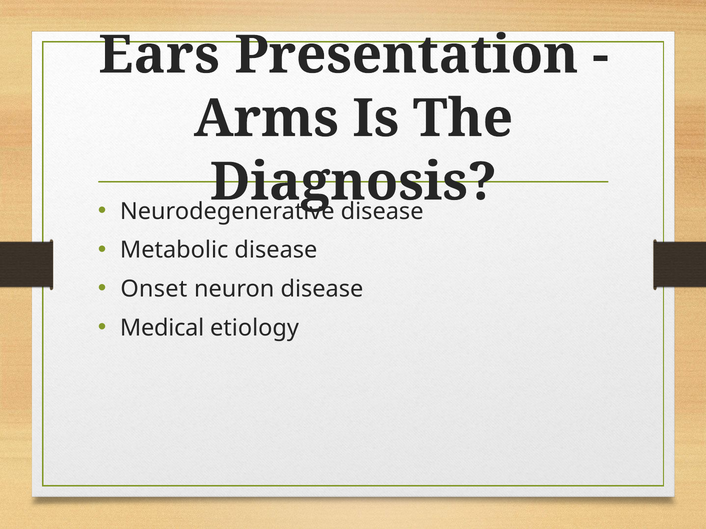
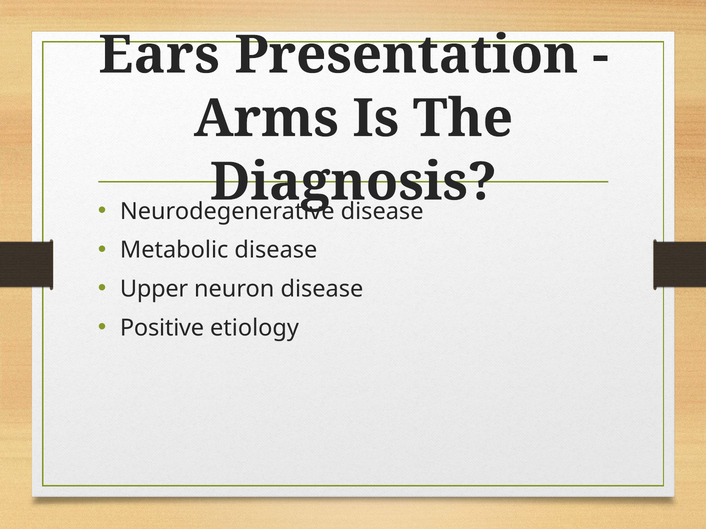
Onset: Onset -> Upper (154, 289)
Medical: Medical -> Positive (162, 328)
